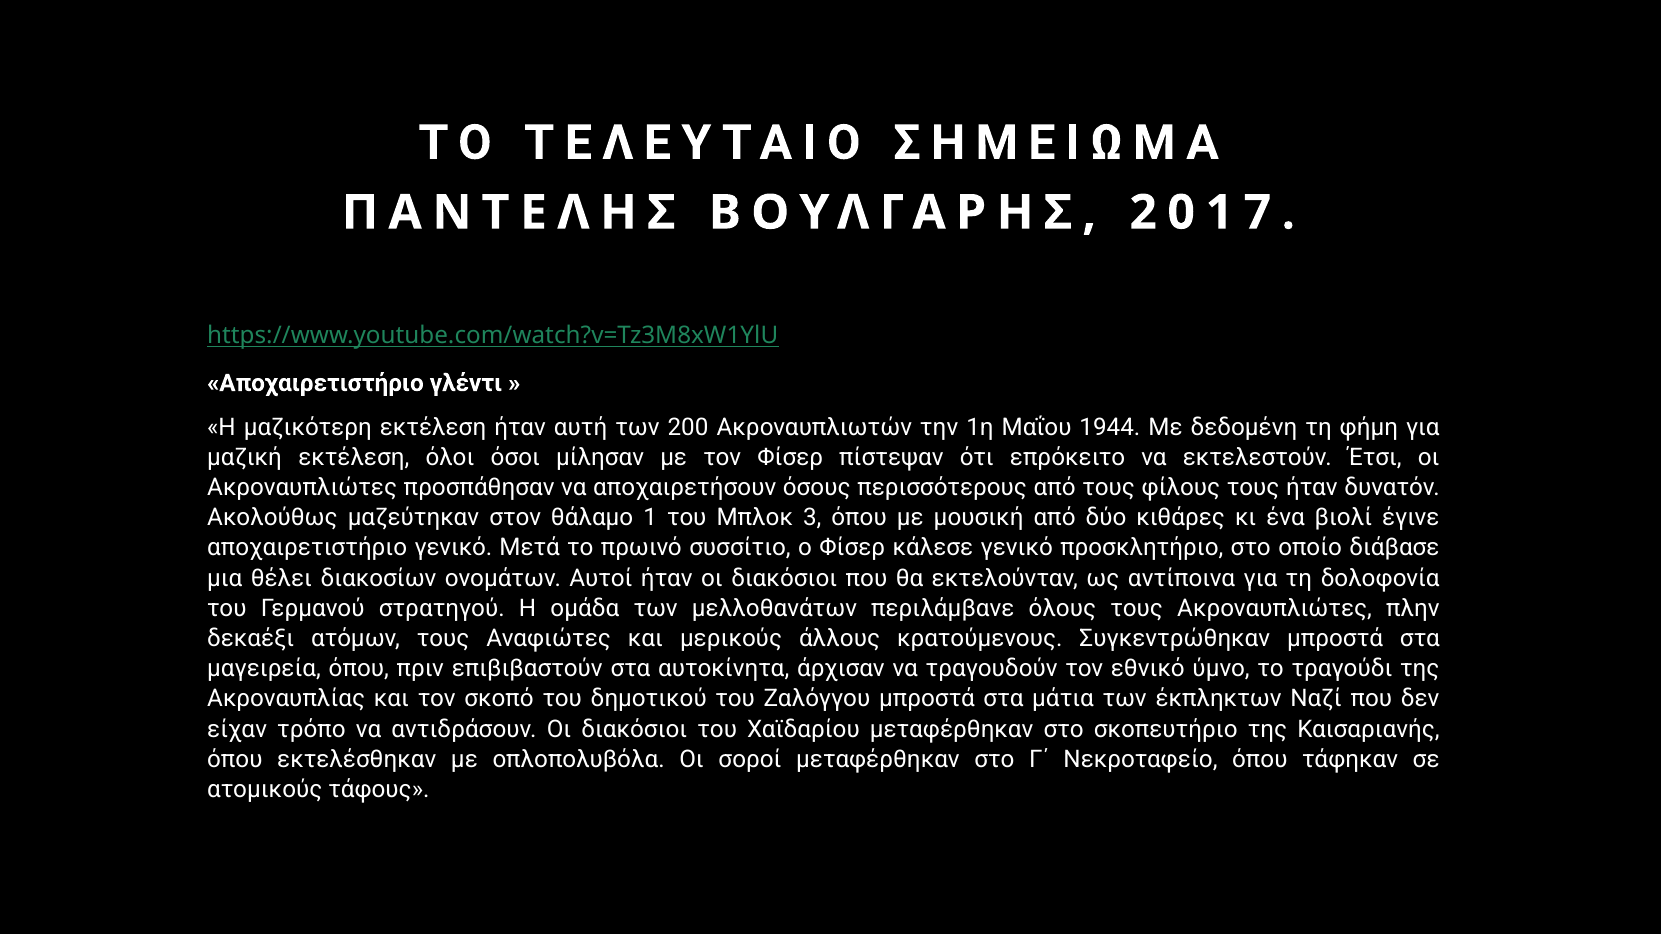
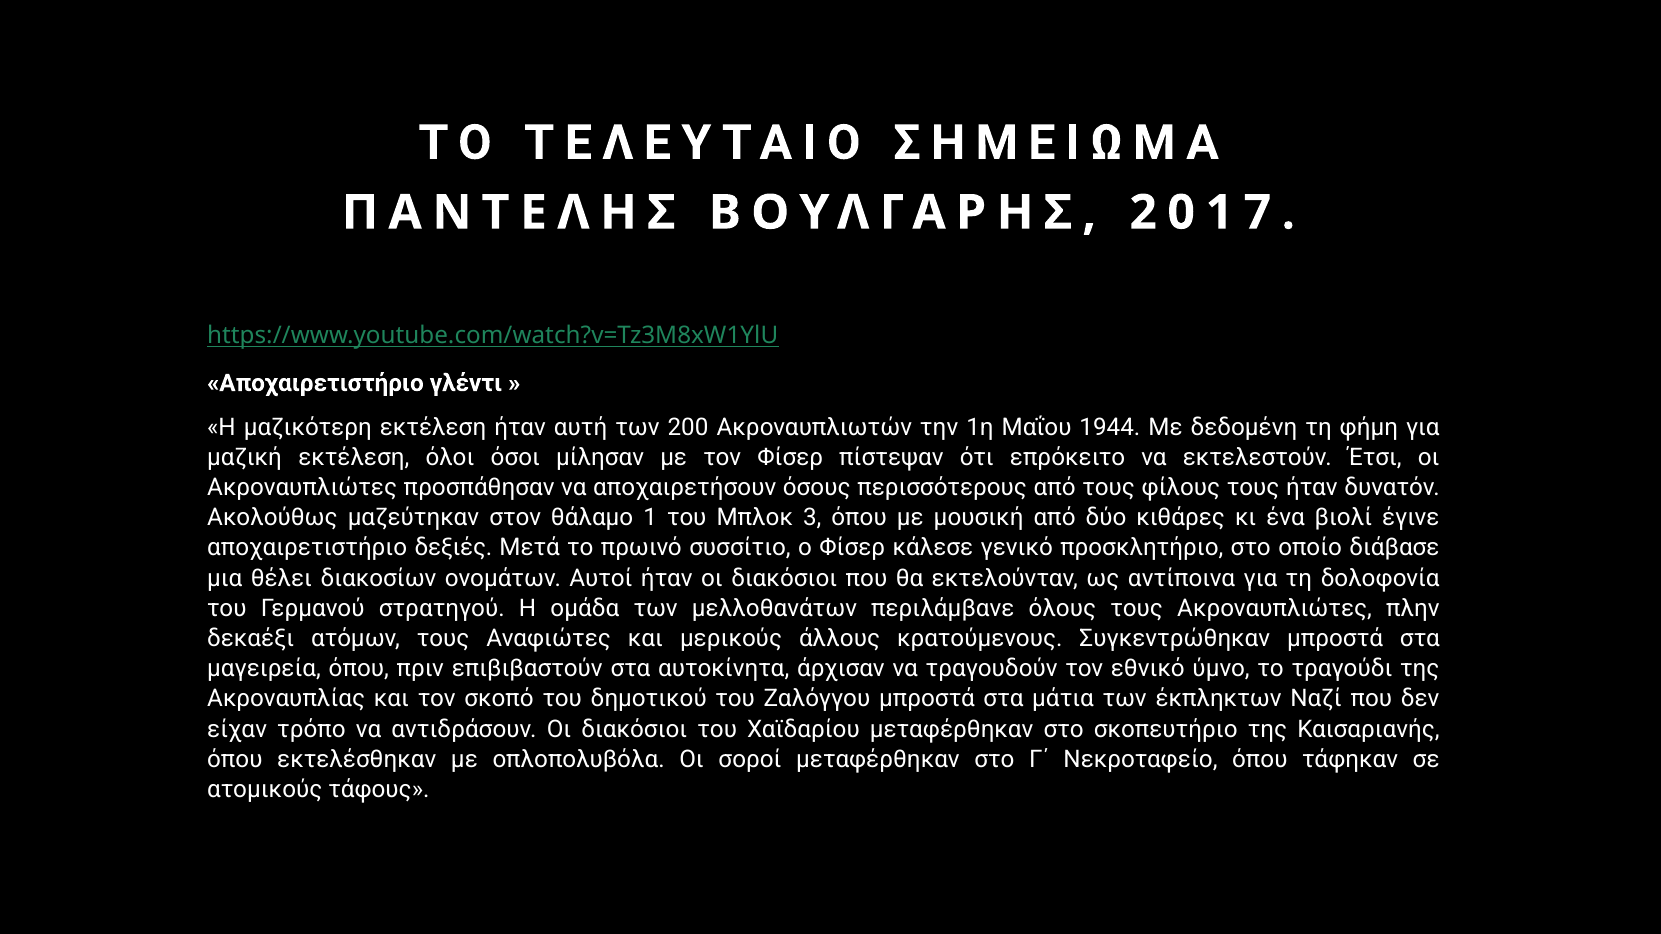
αποχαιρετιστήριο γενικό: γενικό -> δεξιές (453, 548)
